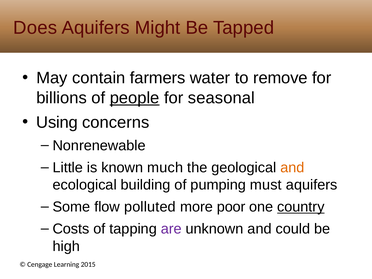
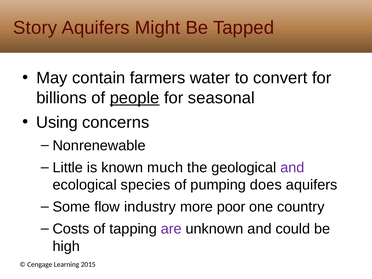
Does: Does -> Story (35, 28)
remove: remove -> convert (280, 78)
and colour: orange -> purple (292, 168)
building: building -> species (146, 185)
must: must -> does (266, 185)
polluted: polluted -> industry (150, 207)
country underline: present -> none (301, 207)
